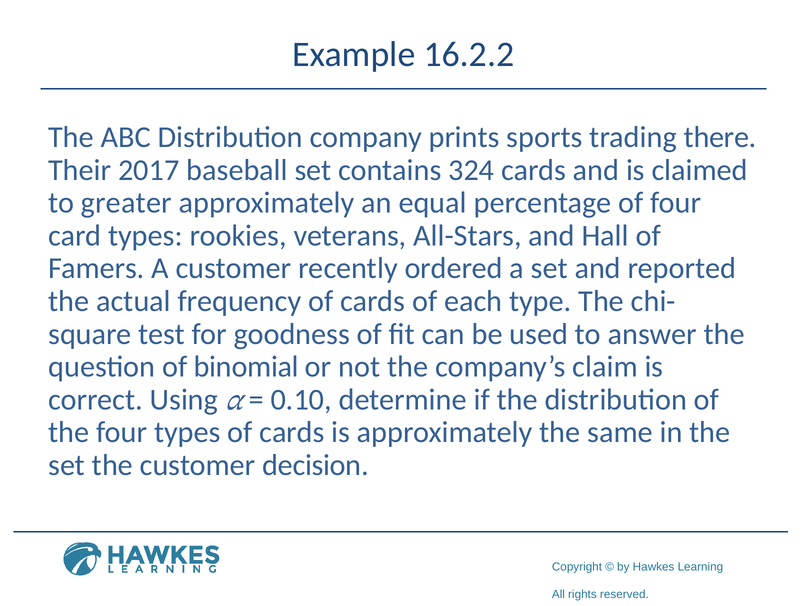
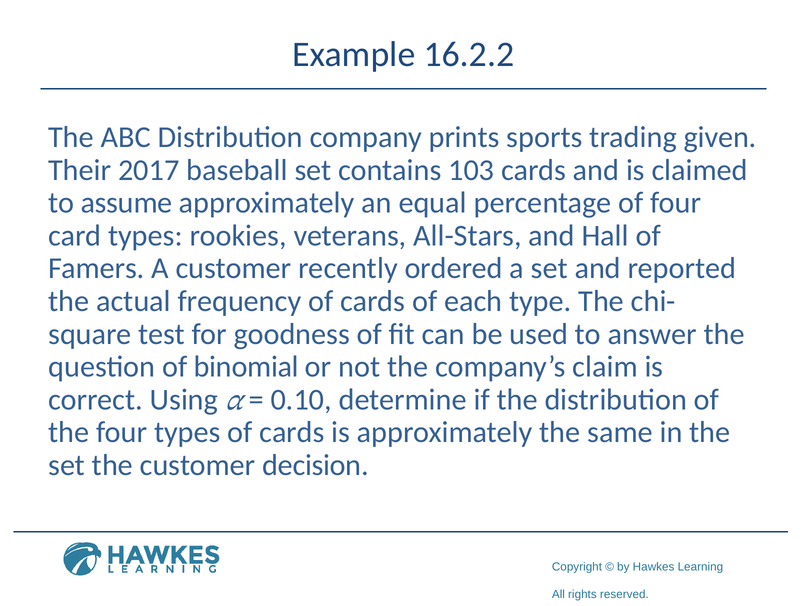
there: there -> given (720, 137)
324: 324 -> 103 (471, 170)
greater: greater -> assume (127, 203)
